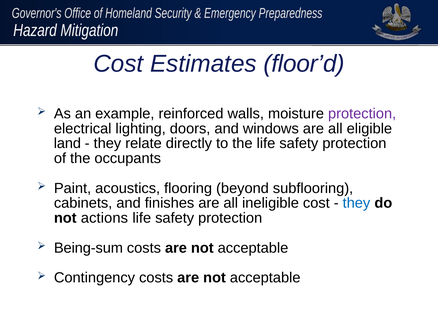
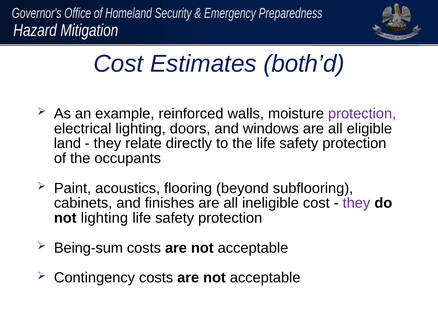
floor’d: floor’d -> both’d (304, 64)
they colour: blue -> purple (356, 203)
not actions: actions -> lighting (104, 218)
